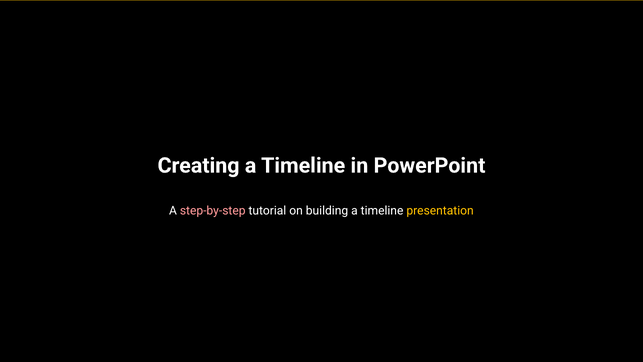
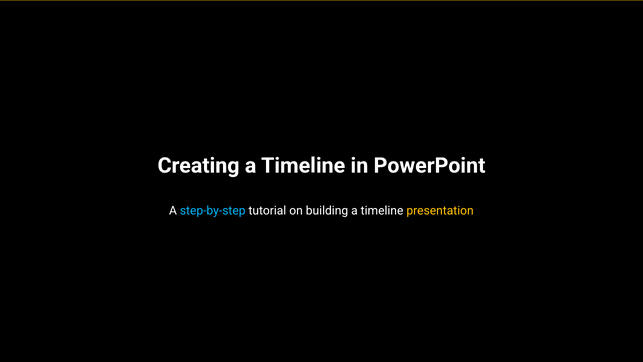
step-by-step colour: pink -> light blue (213, 211)
